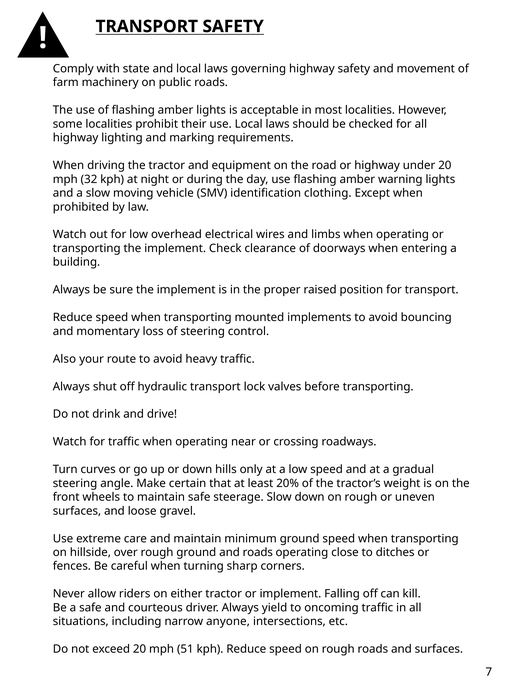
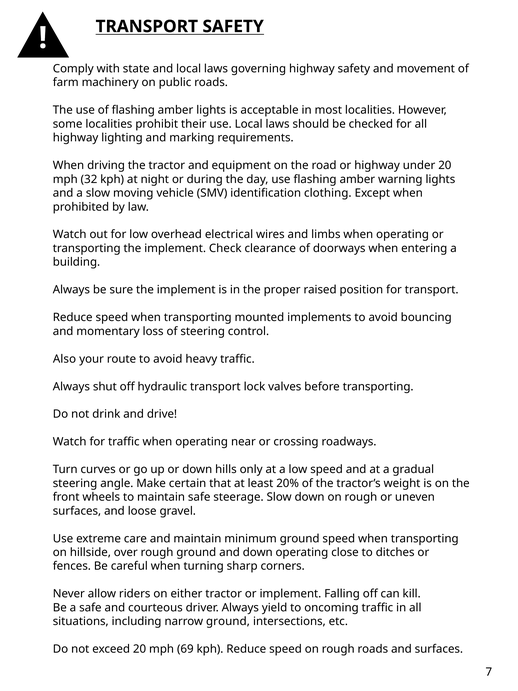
and roads: roads -> down (258, 552)
narrow anyone: anyone -> ground (228, 621)
51: 51 -> 69 (185, 649)
